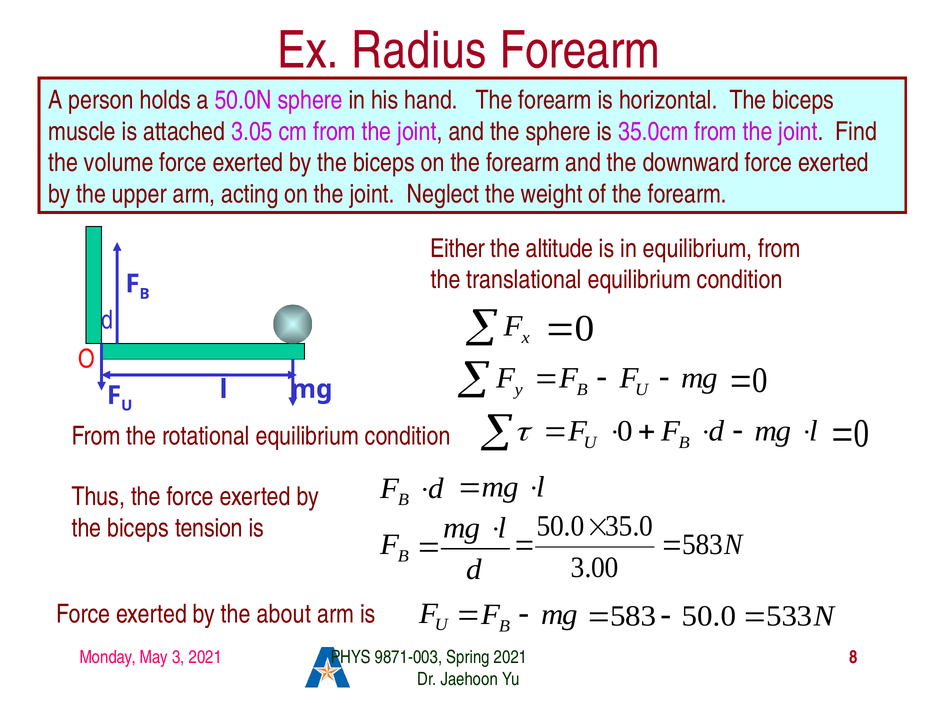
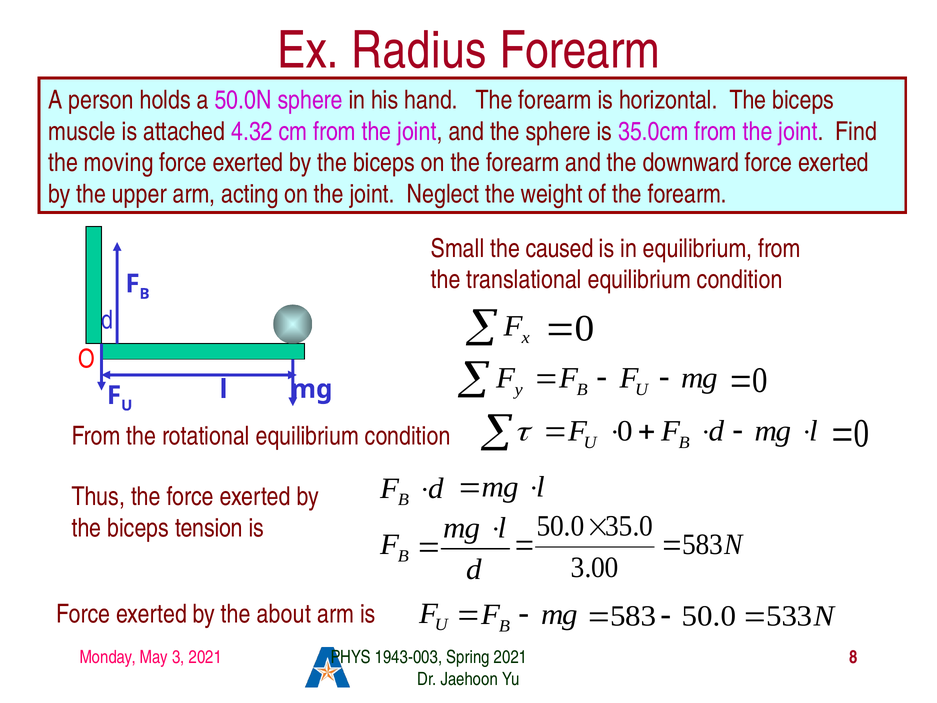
3.05: 3.05 -> 4.32 (252, 131)
volume: volume -> moving (119, 163)
Either: Either -> Small (458, 248)
altitude: altitude -> caused (560, 248)
9871-003: 9871-003 -> 1943-003 (409, 657)
